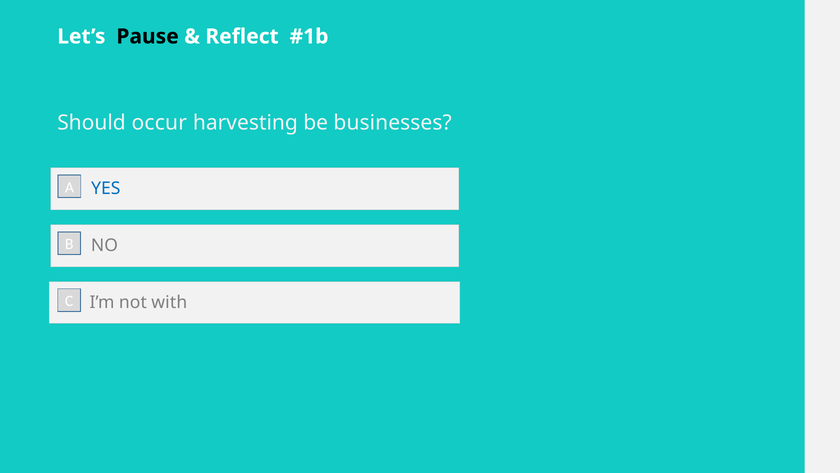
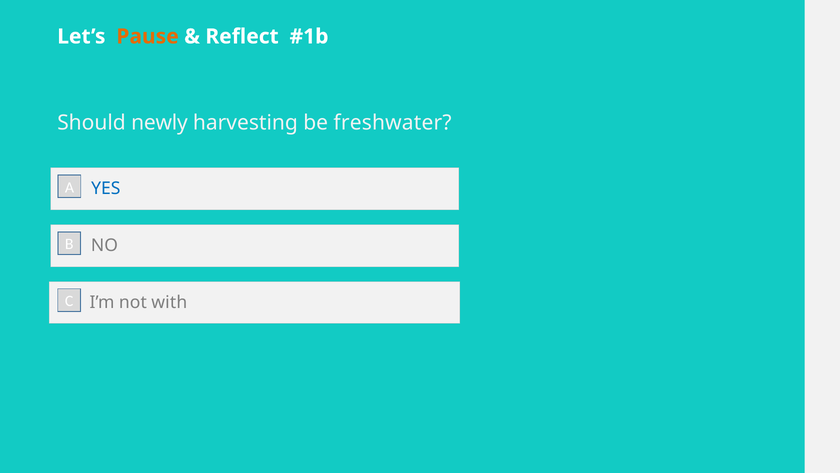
Pause colour: black -> orange (148, 36)
occur: occur -> newly (159, 123)
businesses: businesses -> freshwater (393, 123)
